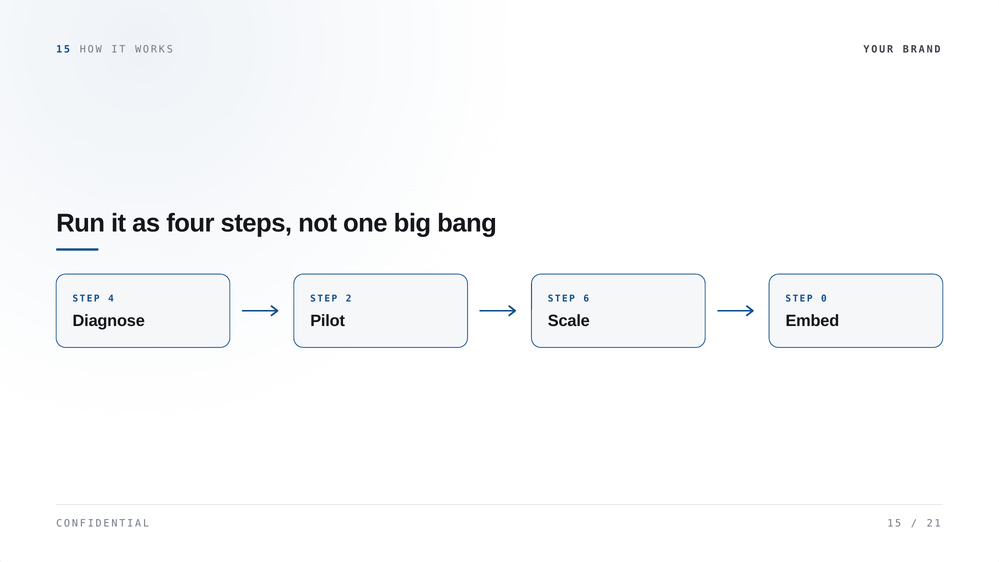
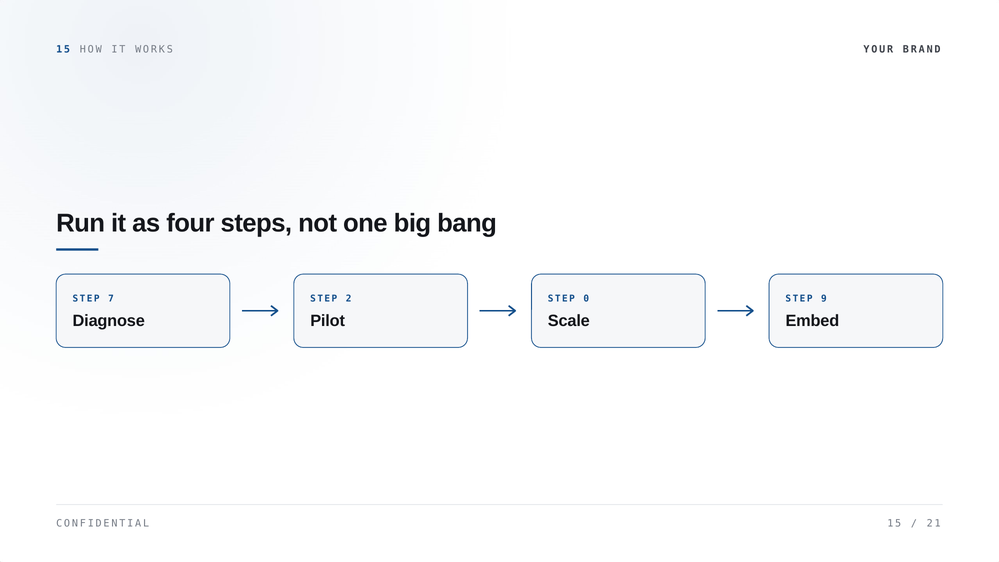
4: 4 -> 7 (111, 299)
6: 6 -> 0 (586, 299)
0: 0 -> 9 (824, 299)
